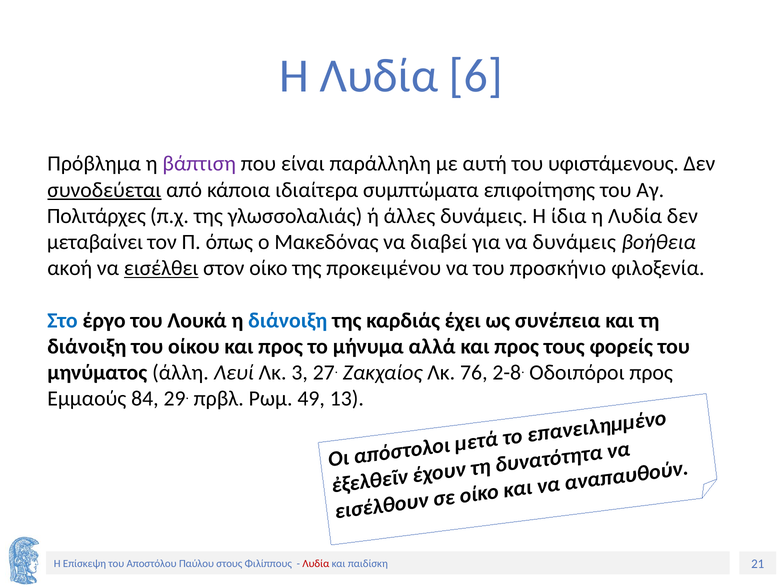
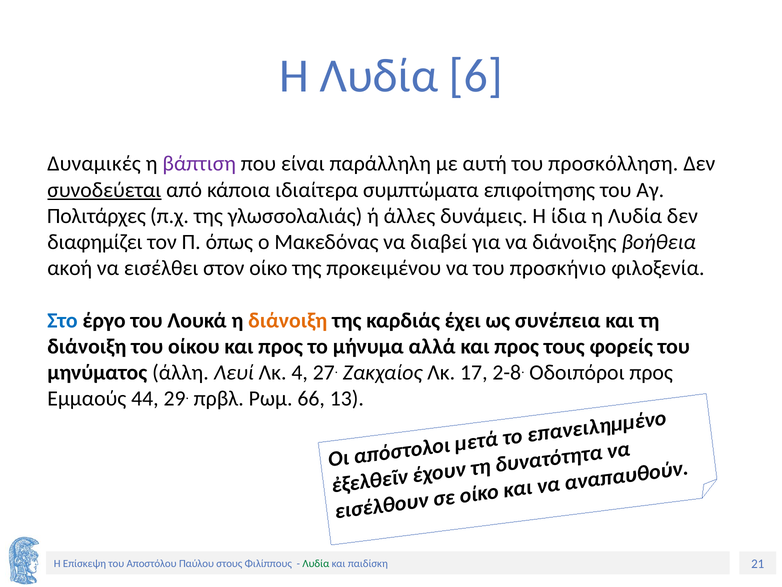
Πρόβλημα: Πρόβλημα -> Δυναμικές (94, 164)
υφιστάμενους: υφιστάμενους -> προσκόλληση (613, 164)
μεταβαίνει: μεταβαίνει -> διαφημίζει (95, 242)
να δυνάμεις: δυνάμεις -> διάνοιξης (574, 242)
εισέλθει underline: present -> none (161, 268)
διάνοιξη colour: blue -> orange (288, 320)
3: 3 -> 4 (300, 372)
76: 76 -> 17 (474, 372)
84: 84 -> 44 (145, 398)
49: 49 -> 66 (311, 398)
Λυδία colour: red -> green (316, 563)
